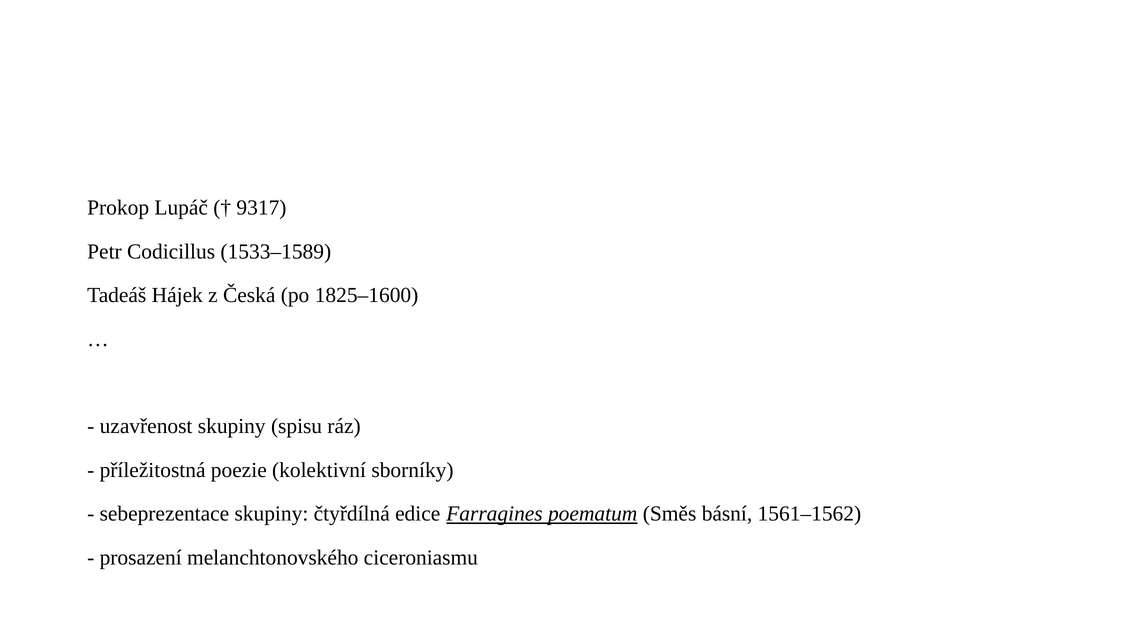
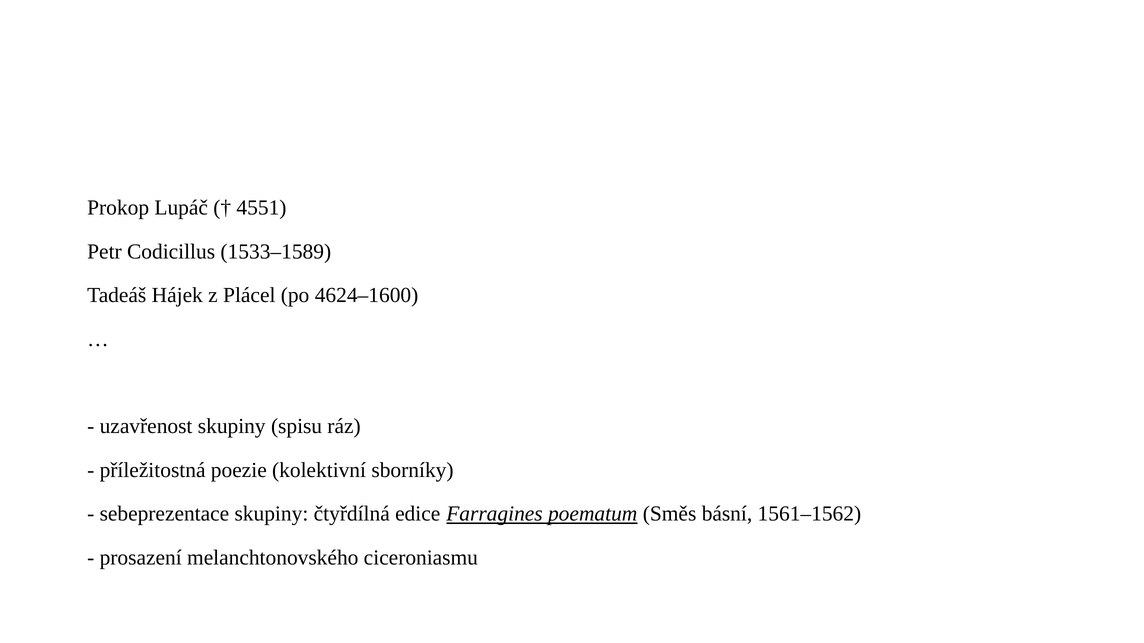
9317: 9317 -> 4551 (261, 208)
Česká: Česká -> Plácel (249, 295)
1825–1600: 1825–1600 -> 4624–1600 (367, 295)
